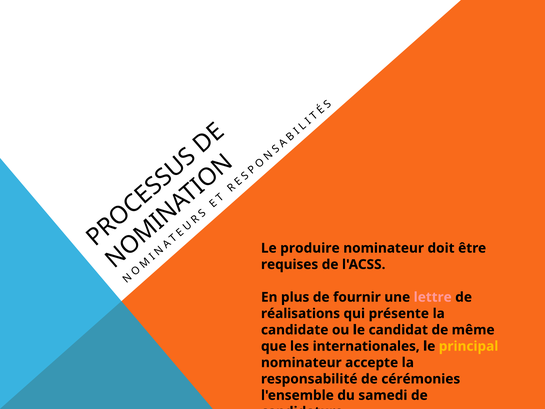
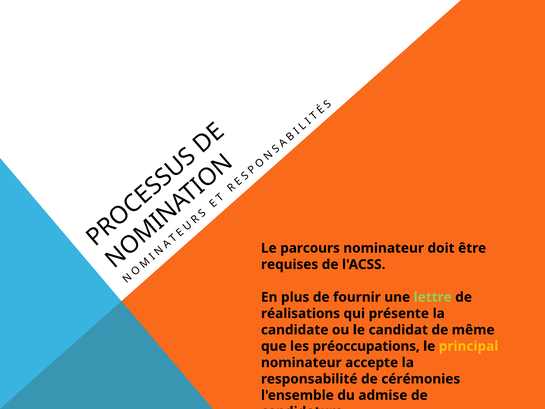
produire: produire -> parcours (310, 248)
lettre colour: pink -> light green (433, 297)
internationales: internationales -> préoccupations (366, 346)
samedi: samedi -> admise (383, 395)
